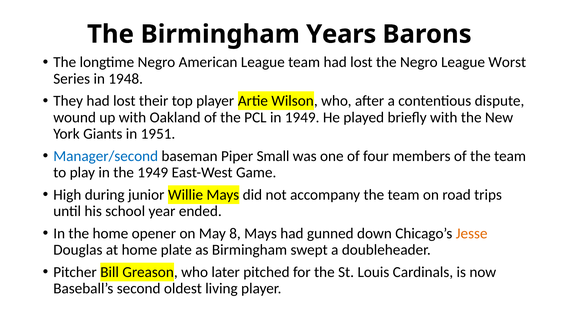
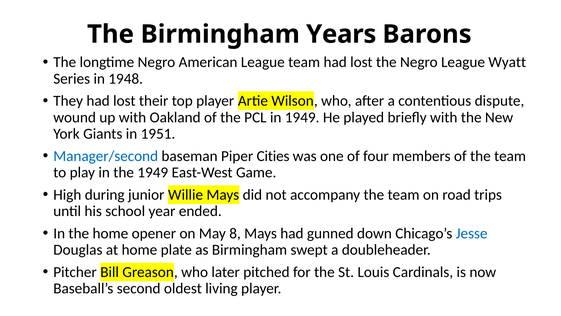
Worst: Worst -> Wyatt (507, 62)
Small: Small -> Cities (273, 156)
Jesse colour: orange -> blue (472, 233)
